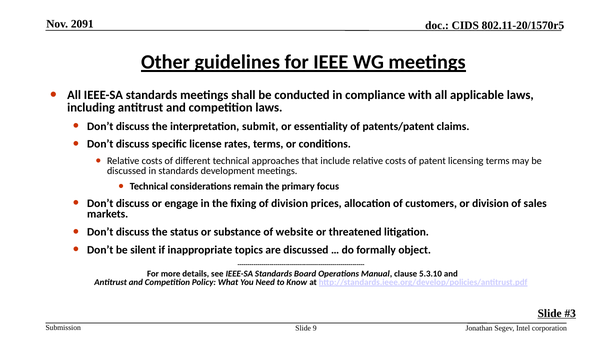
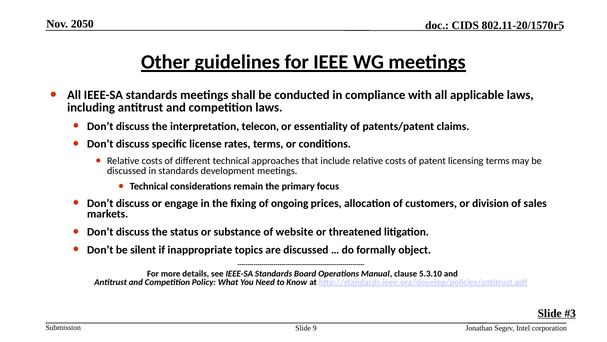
2091: 2091 -> 2050 (82, 24)
submit: submit -> telecon (260, 126)
of division: division -> ongoing (290, 203)
